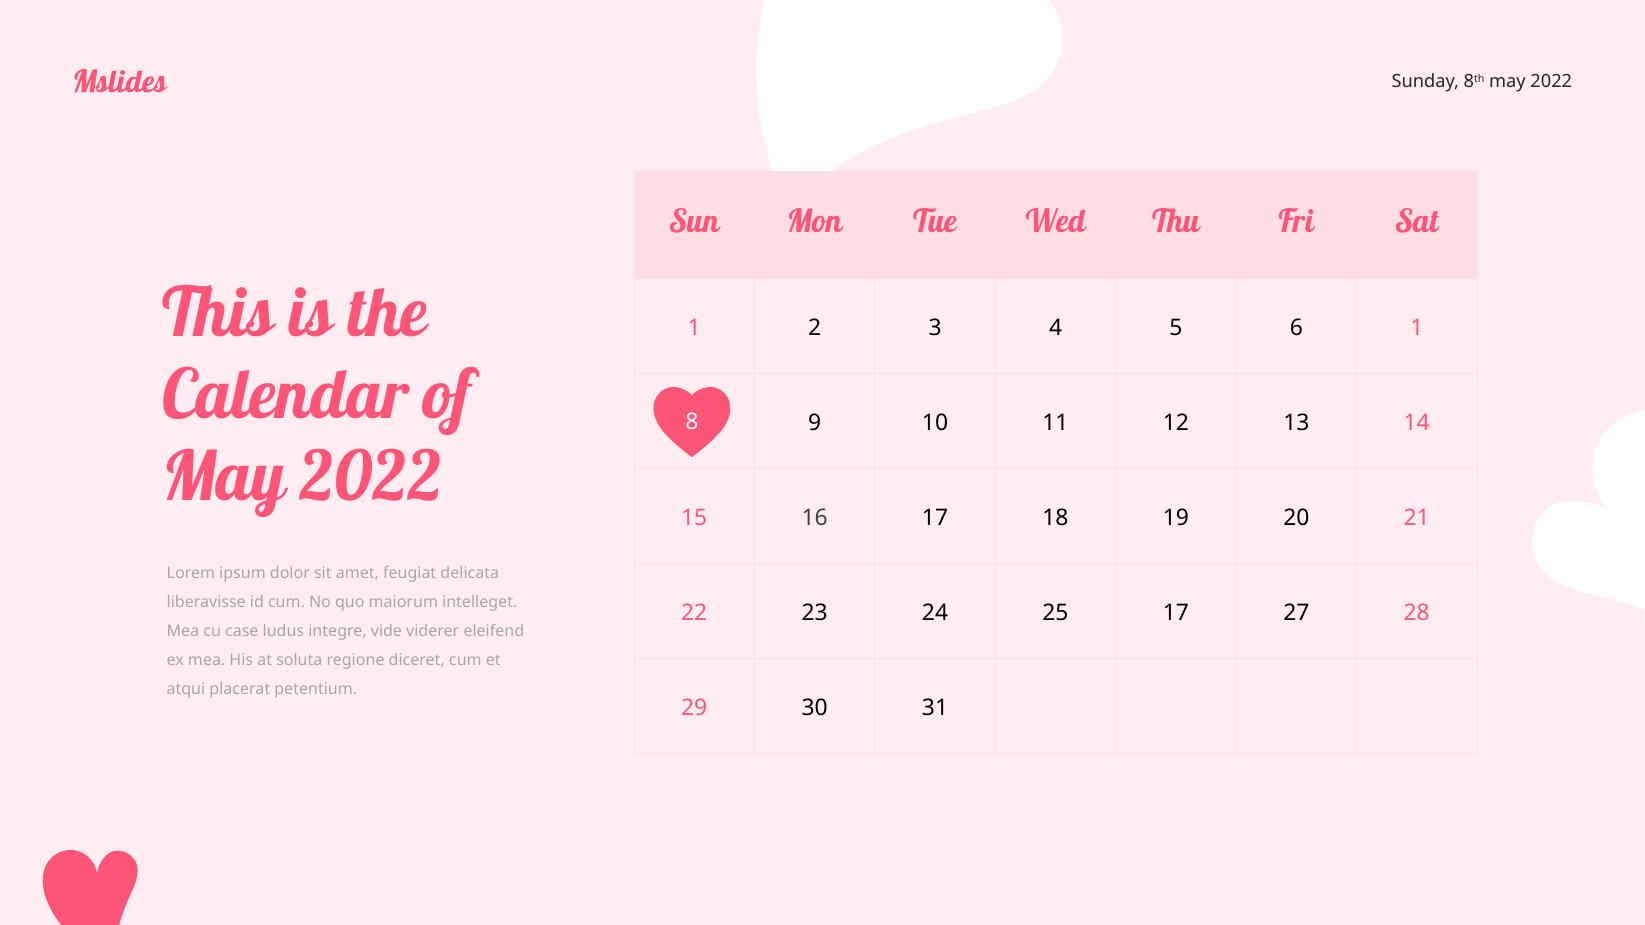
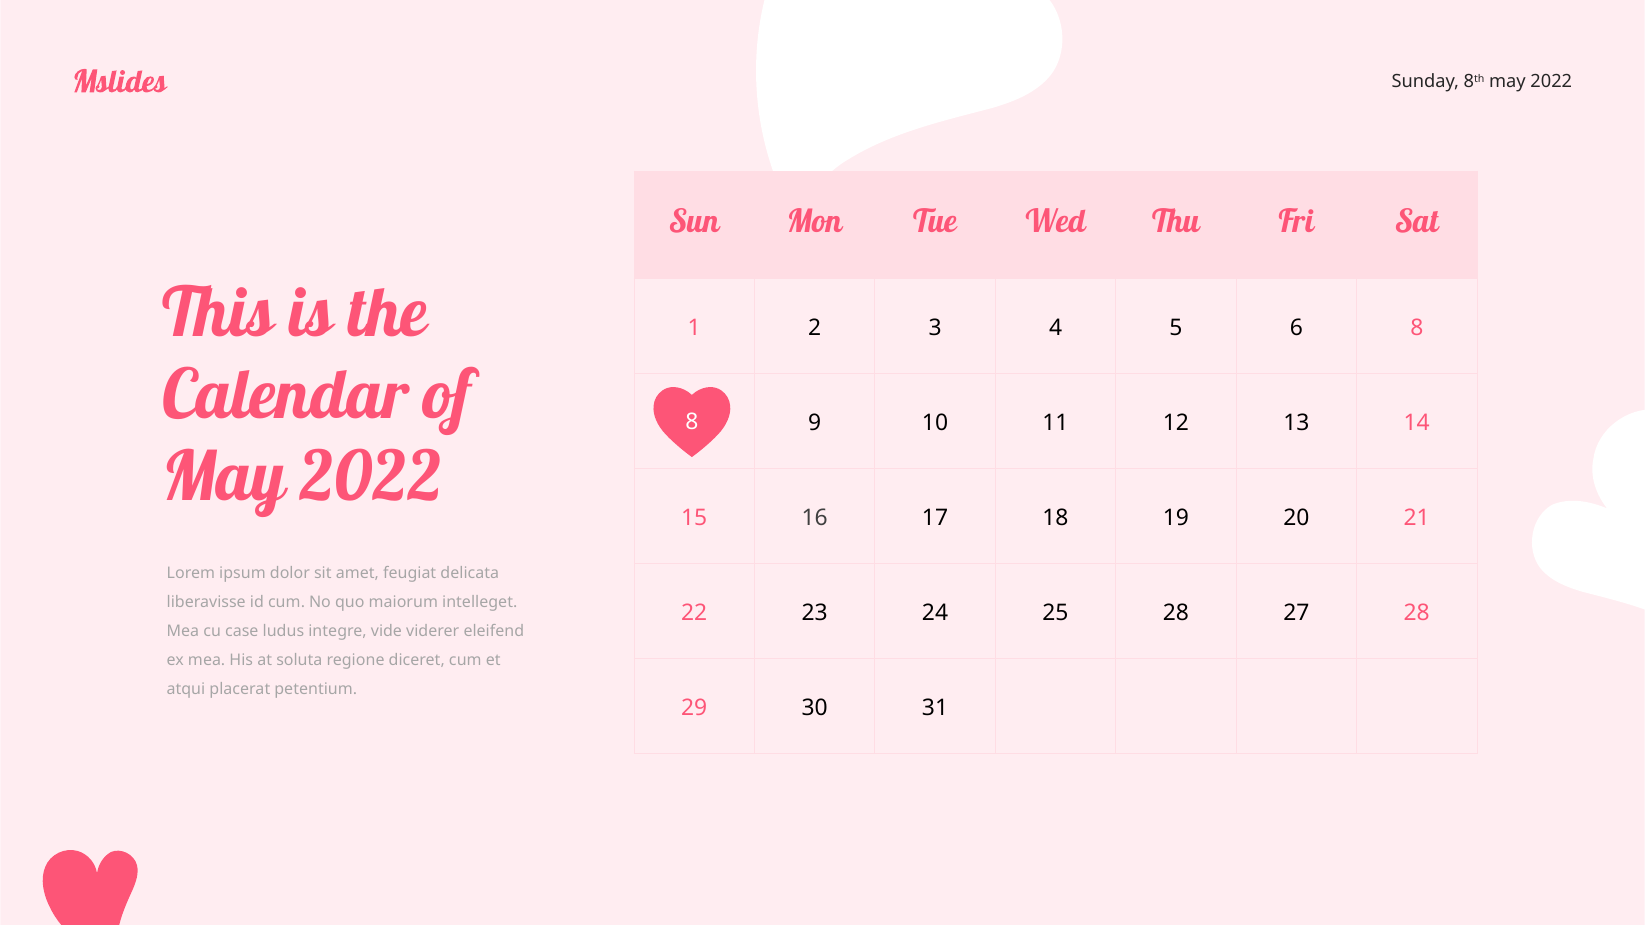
6 1: 1 -> 8 (1417, 328)
25 17: 17 -> 28 (1176, 613)
